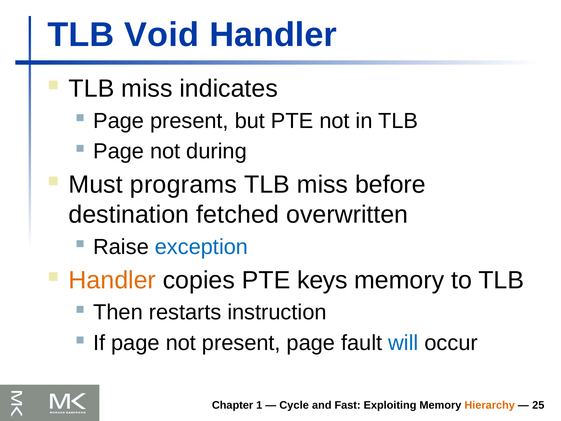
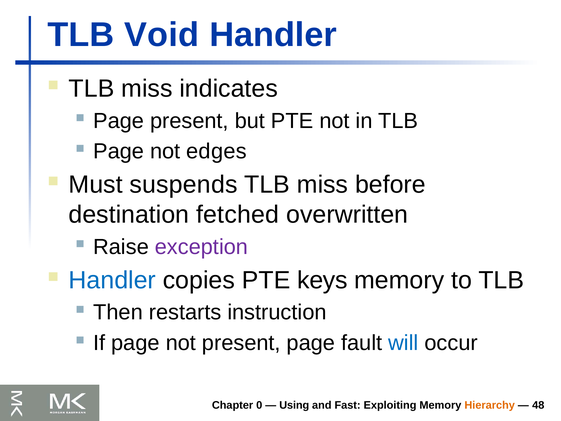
during: during -> edges (216, 151)
programs: programs -> suspends (184, 185)
exception colour: blue -> purple (201, 247)
Handler colour: orange -> blue (112, 280)
1: 1 -> 0 (259, 405)
Cycle: Cycle -> Using (294, 405)
25: 25 -> 48 (538, 405)
